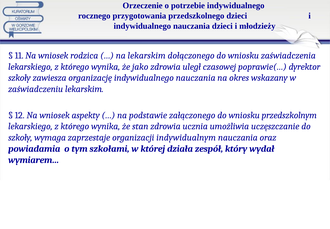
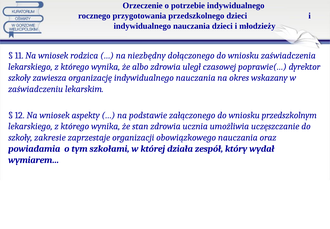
na lekarskim: lekarskim -> niezbędny (147, 55)
jako: jako -> albo (140, 67)
wymaga: wymaga -> zakresie (50, 137)
indywidualnym: indywidualnym -> obowiązkowego (186, 137)
